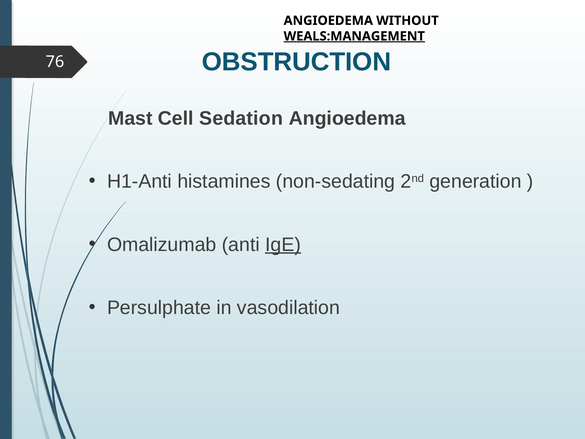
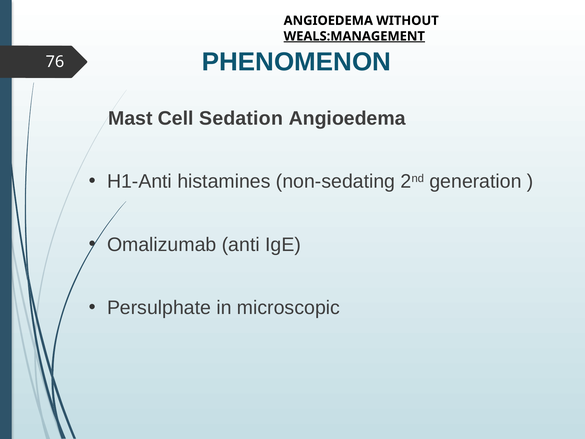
OBSTRUCTION: OBSTRUCTION -> PHENOMENON (296, 62)
IgE underline: present -> none (283, 244)
vasodilation: vasodilation -> microscopic (288, 308)
